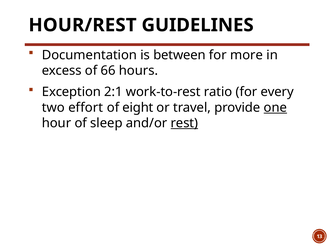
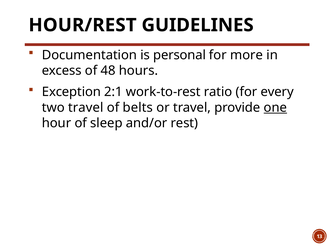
between: between -> personal (180, 55)
66: 66 -> 48 (108, 71)
two effort: effort -> travel (86, 108)
eight: eight -> belts (138, 108)
rest underline: present -> none (184, 123)
